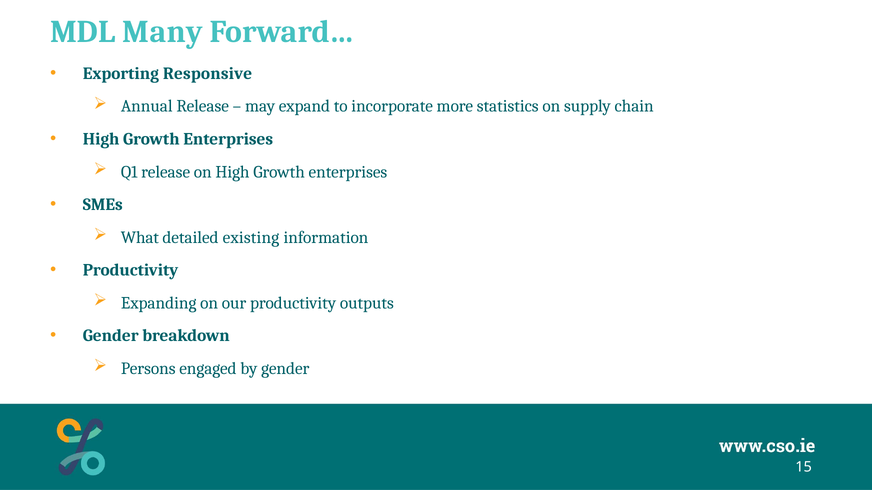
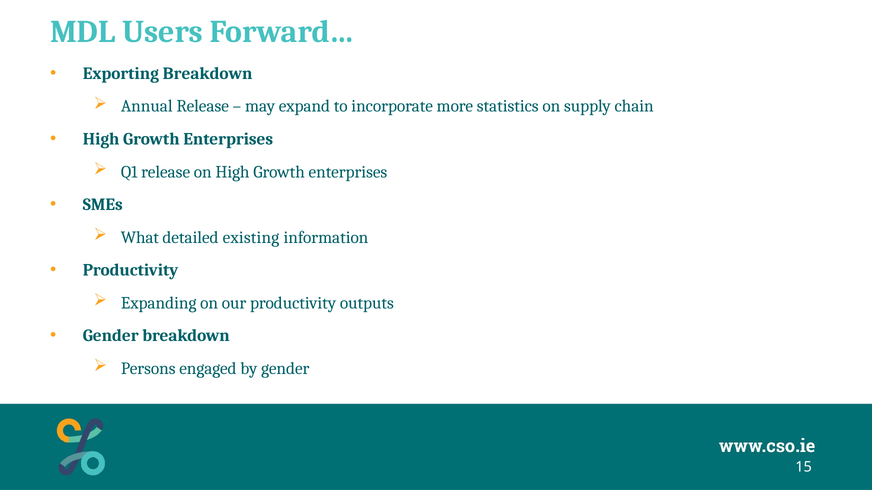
Many: Many -> Users (163, 32)
Exporting Responsive: Responsive -> Breakdown (208, 74)
